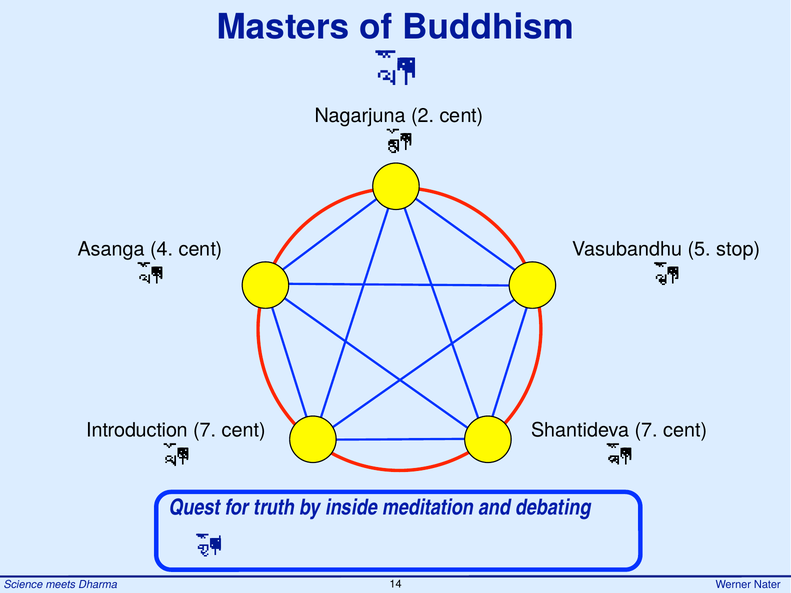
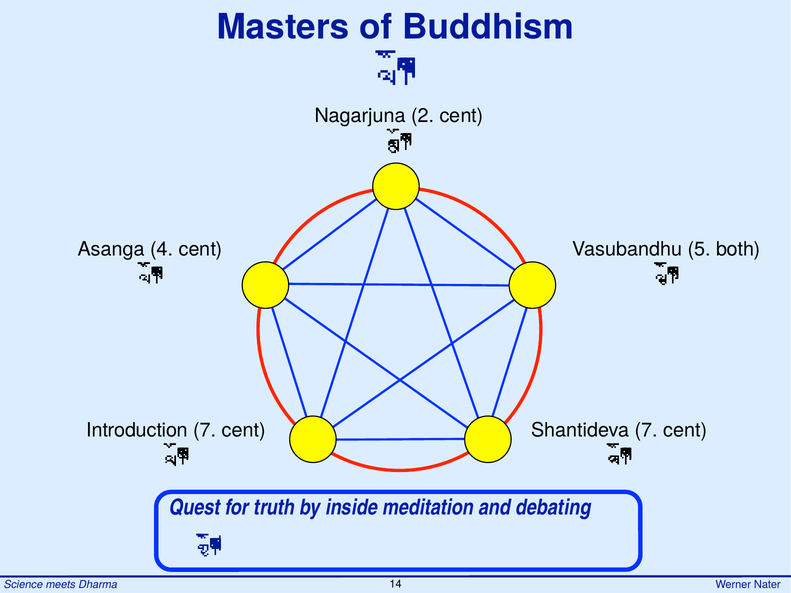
stop: stop -> both (738, 249)
